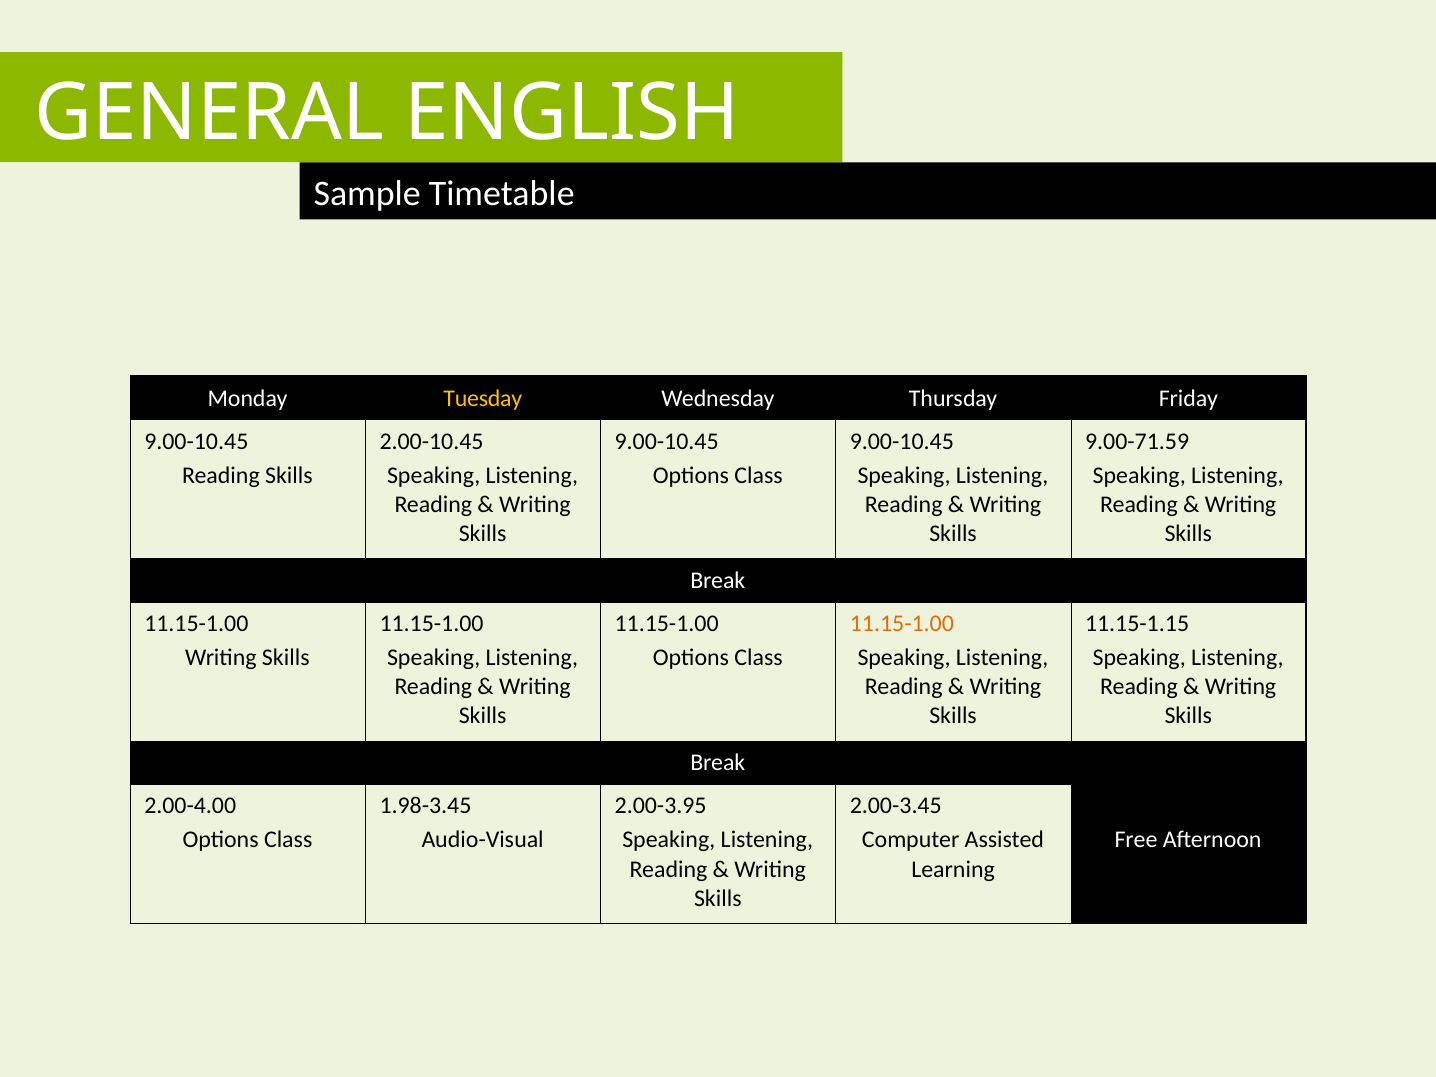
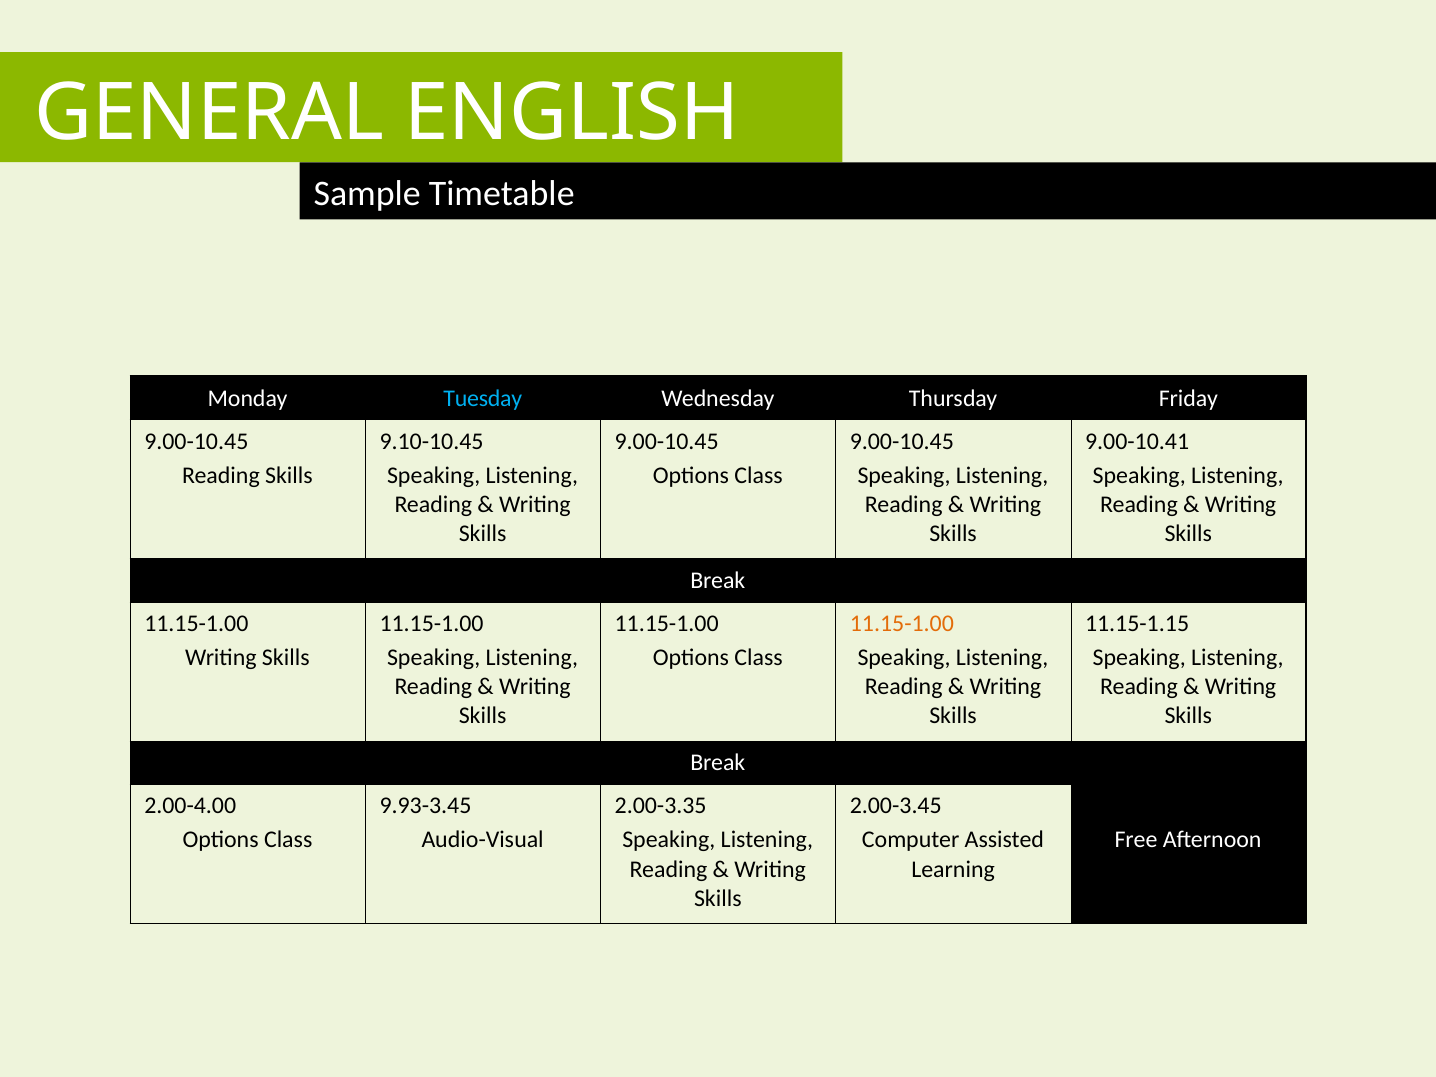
Tuesday colour: yellow -> light blue (483, 398)
2.00-10.45: 2.00-10.45 -> 9.10-10.45 (432, 442)
9.00-71.59: 9.00-71.59 -> 9.00-10.41 (1137, 442)
1.98-3.45: 1.98-3.45 -> 9.93-3.45 (425, 806)
2.00-3.95: 2.00-3.95 -> 2.00-3.35 (661, 806)
